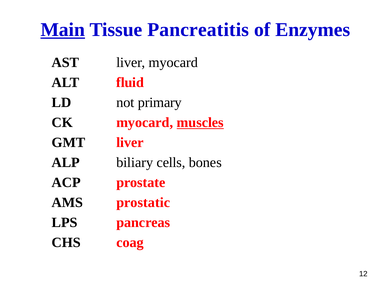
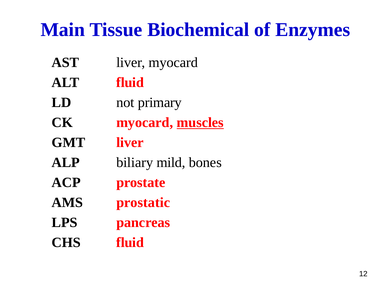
Main underline: present -> none (63, 30)
Pancreatitis: Pancreatitis -> Biochemical (198, 30)
cells: cells -> mild (171, 163)
coag: coag -> fluid (130, 243)
